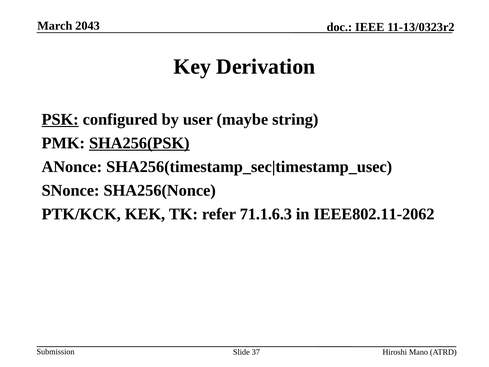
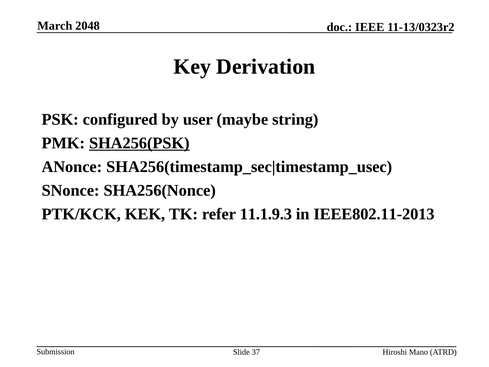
2043: 2043 -> 2048 (88, 26)
PSK underline: present -> none (60, 119)
71.1.6.3: 71.1.6.3 -> 11.1.9.3 (266, 214)
IEEE802.11-2062: IEEE802.11-2062 -> IEEE802.11-2013 (374, 214)
